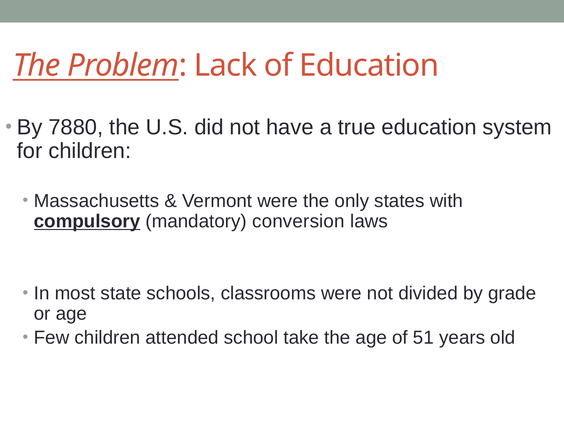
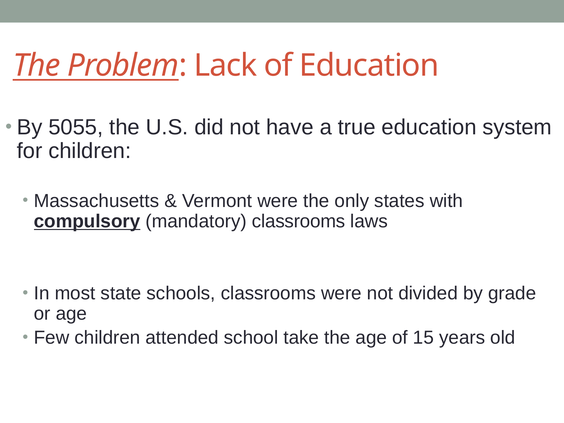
7880: 7880 -> 5055 (76, 127)
mandatory conversion: conversion -> classrooms (299, 221)
51: 51 -> 15 (423, 338)
